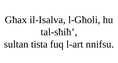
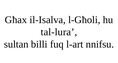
tal-sħiħ: tal-sħiħ -> tal-lura (59, 32)
tista: tista -> billi (39, 45)
